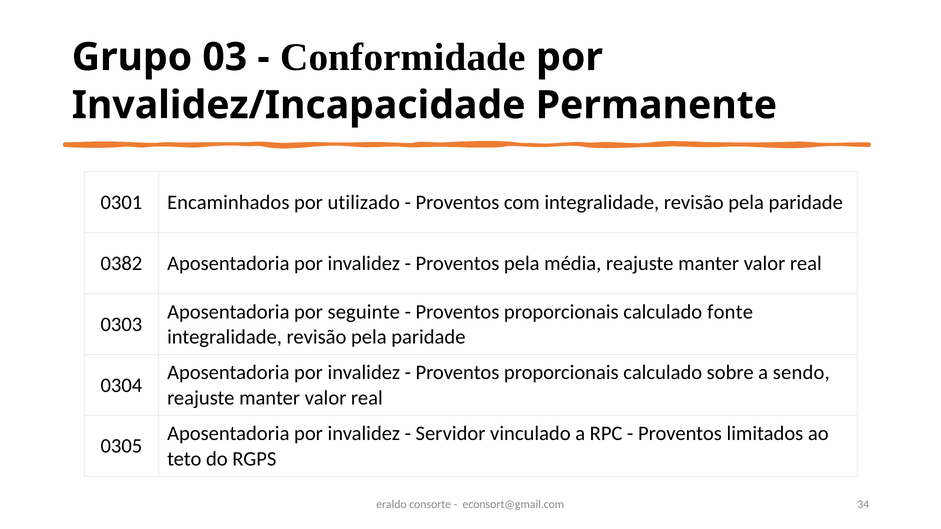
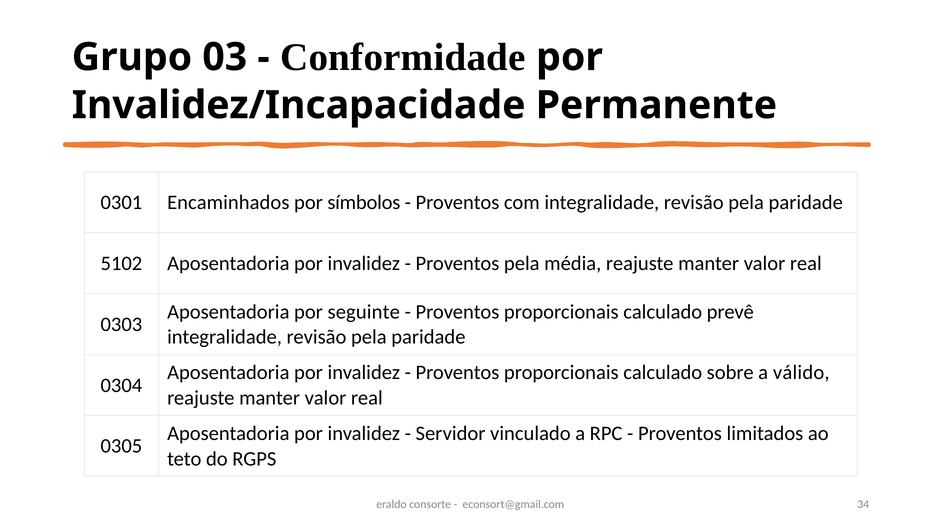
utilizado: utilizado -> símbolos (364, 203)
0382: 0382 -> 5102 (121, 264)
fonte: fonte -> prevê (730, 312)
sendo: sendo -> válido (801, 373)
